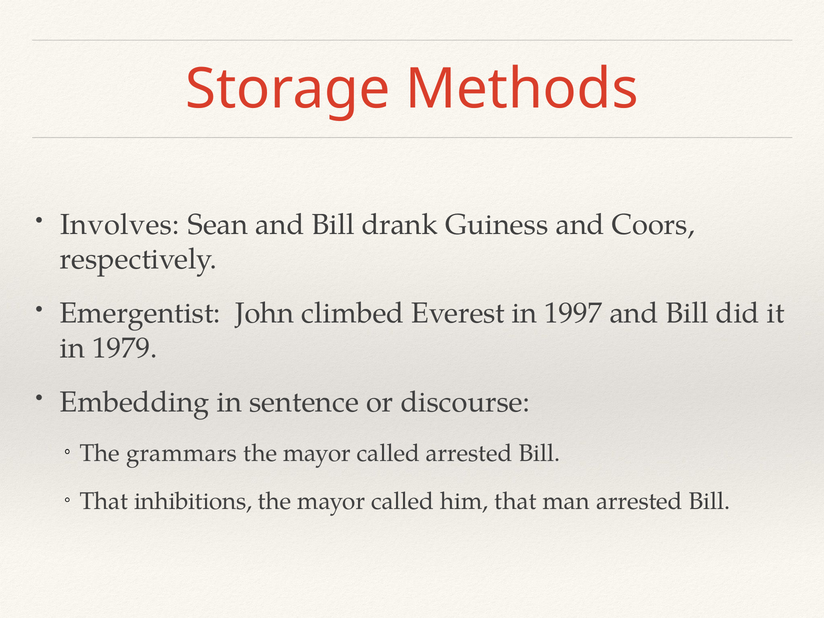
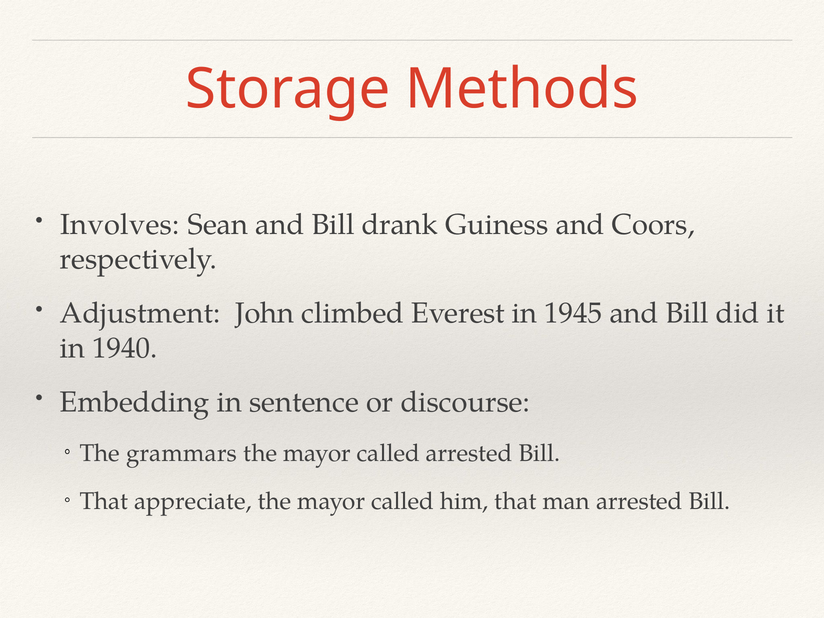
Emergentist: Emergentist -> Adjustment (140, 313)
1997: 1997 -> 1945 (573, 313)
1979: 1979 -> 1940 (125, 348)
inhibitions: inhibitions -> appreciate (193, 501)
